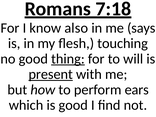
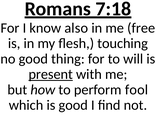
says: says -> free (141, 28)
thing underline: present -> none (68, 59)
ears: ears -> fool (137, 90)
